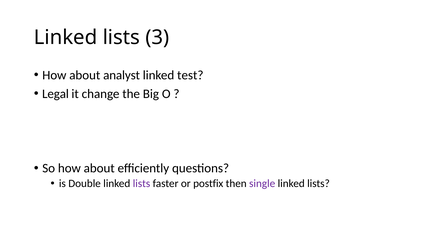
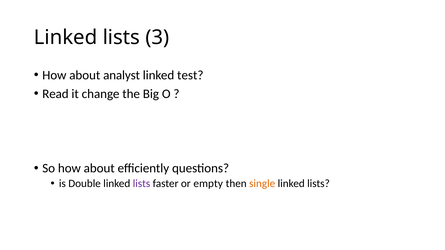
Legal: Legal -> Read (55, 94)
postfix: postfix -> empty (208, 184)
single colour: purple -> orange (262, 184)
